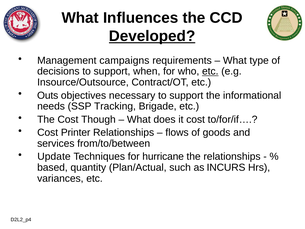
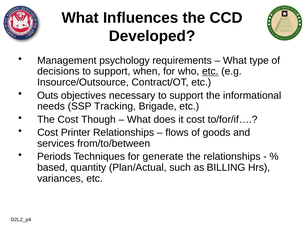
Developed underline: present -> none (152, 36)
campaigns: campaigns -> psychology (124, 60)
Update: Update -> Periods (54, 156)
hurricane: hurricane -> generate (163, 156)
INCURS: INCURS -> BILLING (226, 167)
